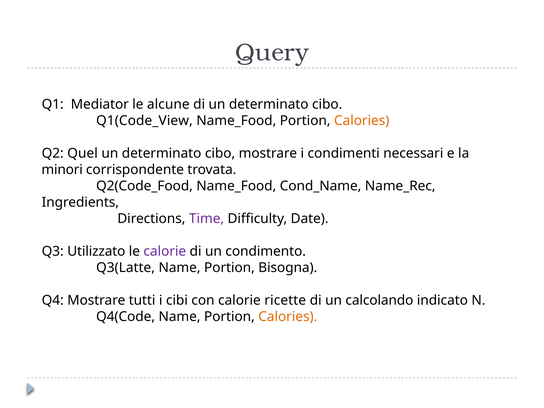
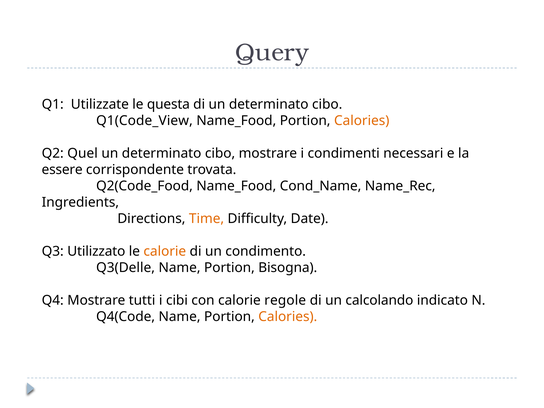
Mediator: Mediator -> Utilizzate (100, 104)
alcune: alcune -> questa (168, 104)
minori: minori -> essere (62, 170)
Time colour: purple -> orange (207, 219)
calorie colour: purple -> orange (165, 251)
Q3(Latte: Q3(Latte -> Q3(Delle (126, 268)
ricette: ricette -> regole (285, 300)
